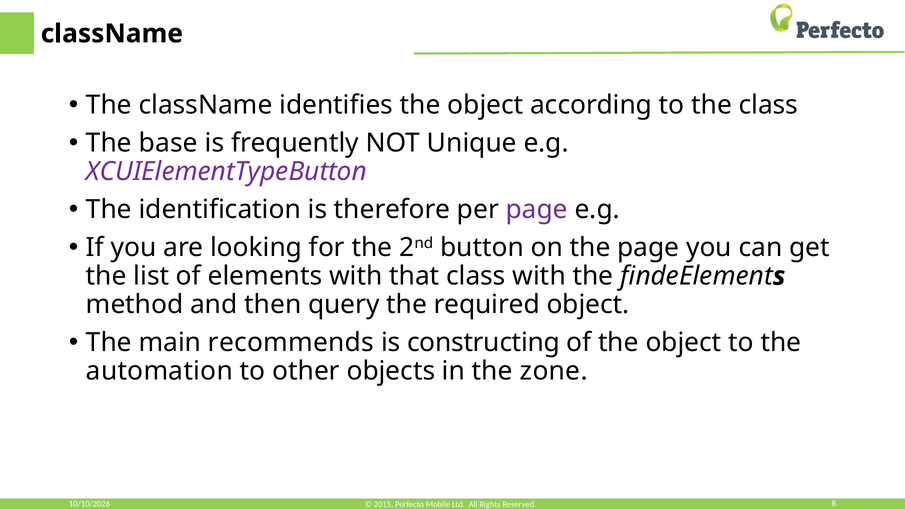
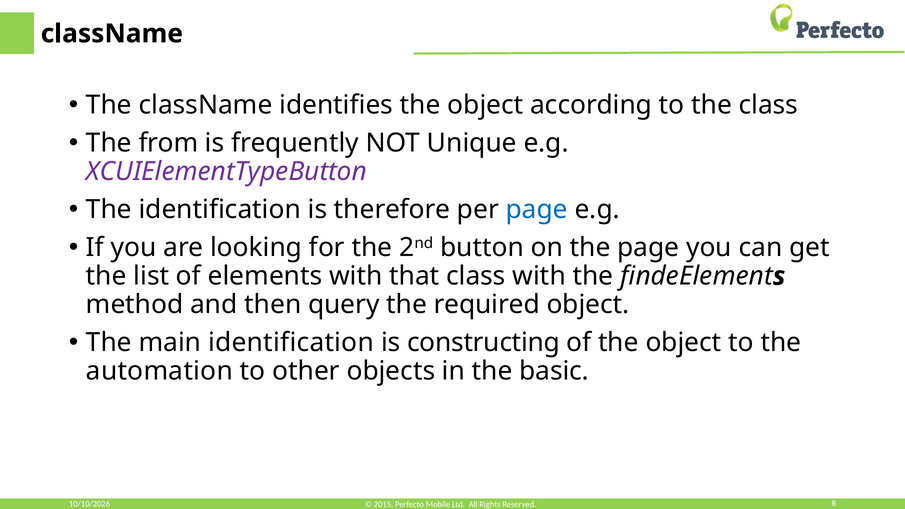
base: base -> from (168, 143)
page colour: purple -> blue (537, 210)
main recommends: recommends -> identification (291, 343)
zone: zone -> basic (554, 371)
